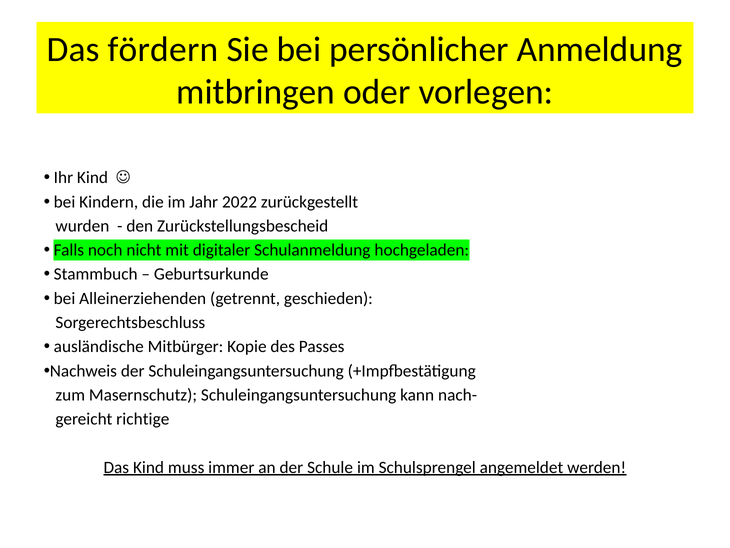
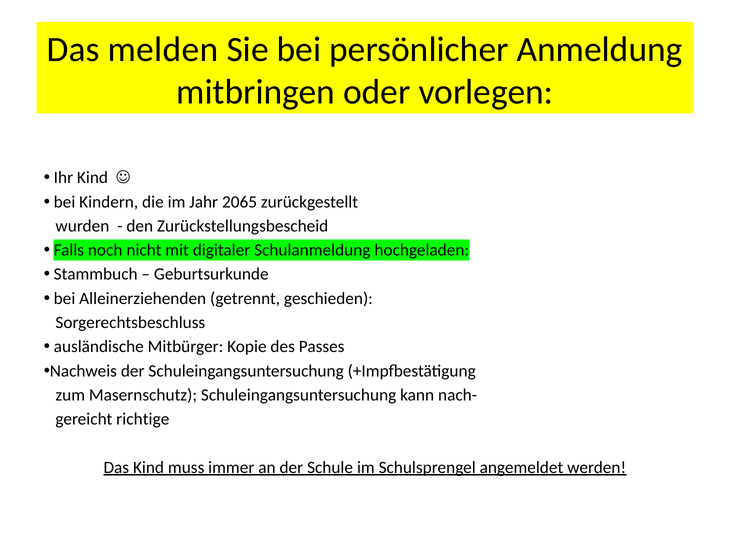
fördern: fördern -> melden (163, 49)
2022: 2022 -> 2065 (240, 202)
